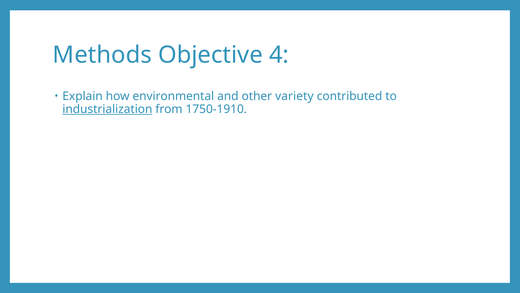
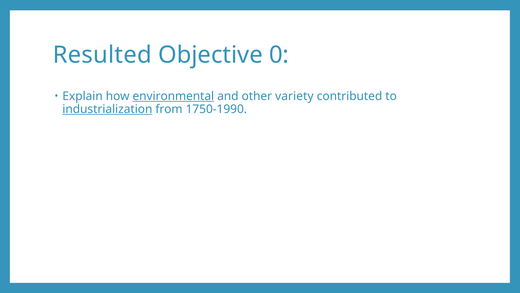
Methods: Methods -> Resulted (102, 55)
4: 4 -> 0 (279, 55)
environmental underline: none -> present (173, 96)
1750-1910: 1750-1910 -> 1750-1990 (216, 109)
